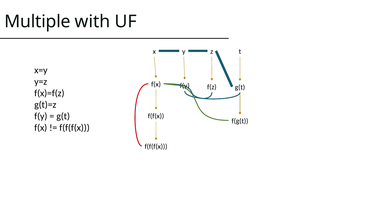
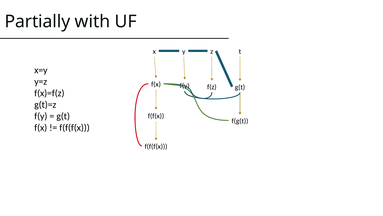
Multiple: Multiple -> Partially (37, 22)
